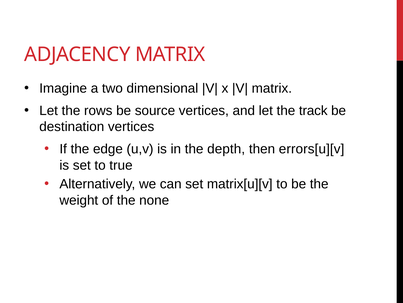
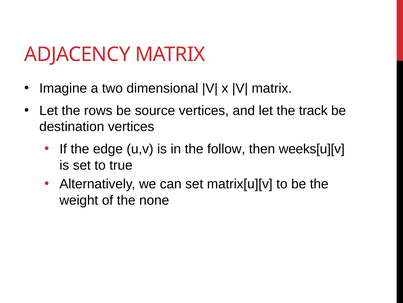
depth: depth -> follow (226, 149)
errors[u][v: errors[u][v -> weeks[u][v (312, 149)
